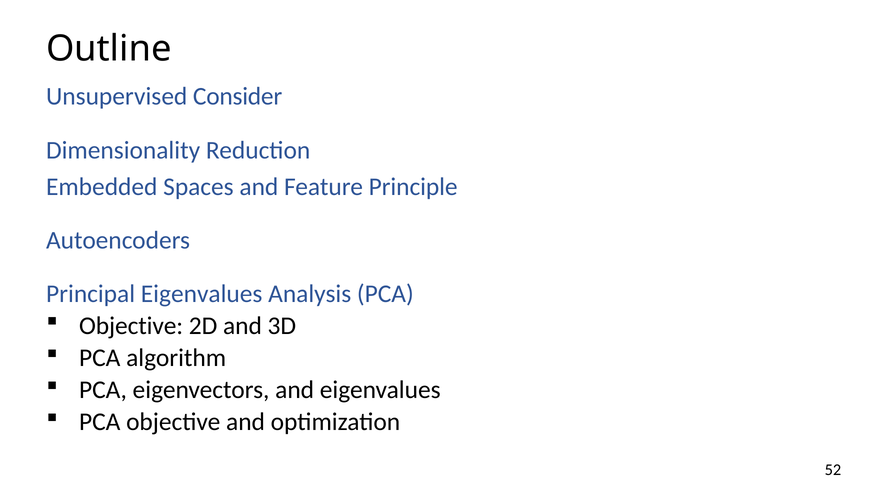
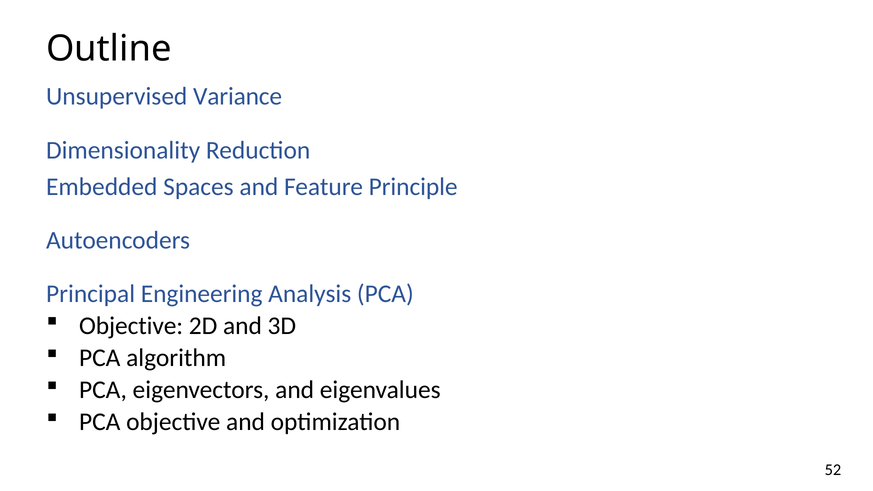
Consider: Consider -> Variance (238, 97)
Principal Eigenvalues: Eigenvalues -> Engineering (202, 294)
